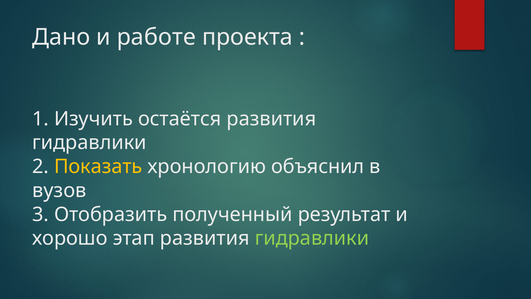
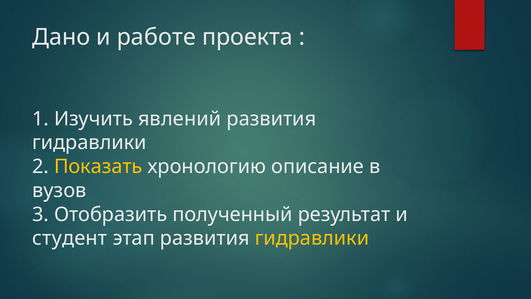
остаётся: остаётся -> явлений (180, 119)
объяснил: объяснил -> описание (318, 166)
хорошо: хорошо -> студент (70, 238)
гидравлики colour: light green -> yellow (312, 238)
